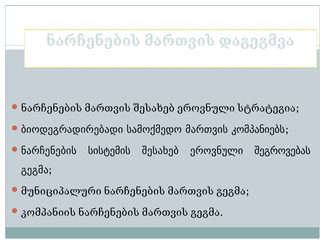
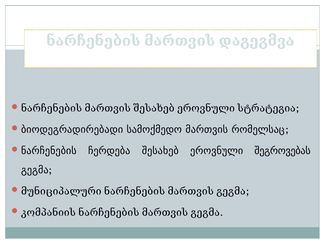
კომპანიებს: კომპანიებს -> რომელსაც (258, 130)
სისტემის: სისტემის -> ჩერდება (109, 151)
